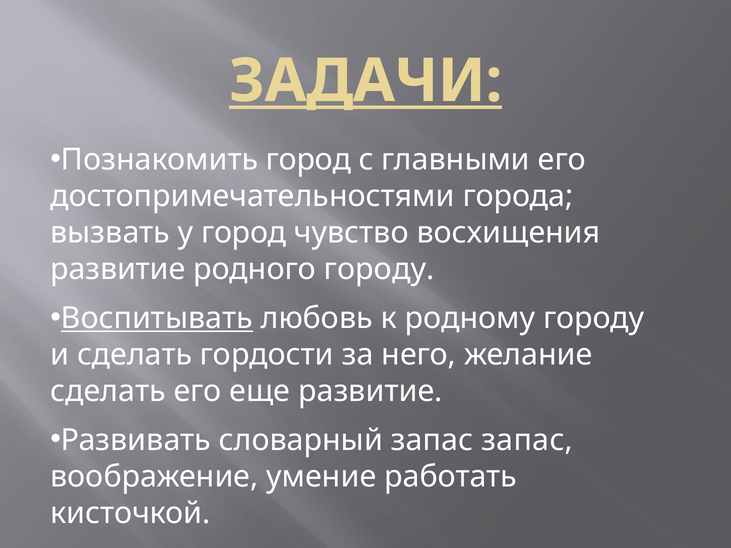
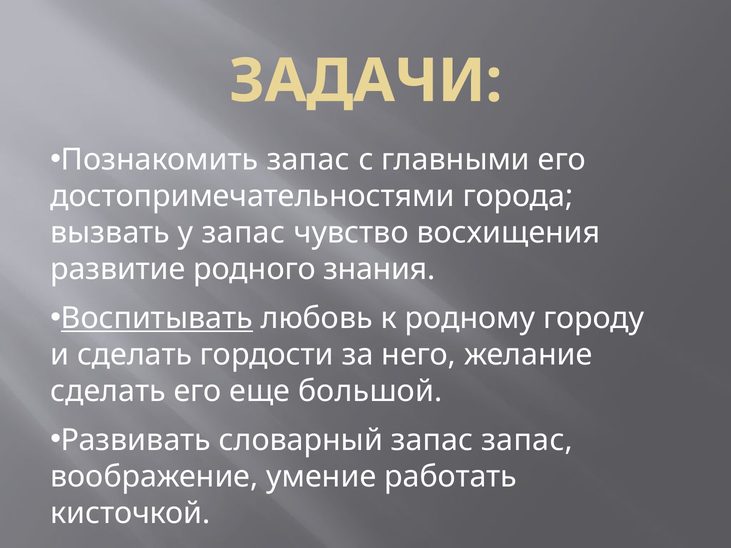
ЗАДАЧИ underline: present -> none (366, 81)
Познакомить город: город -> запас (308, 160)
у город: город -> запас (243, 233)
родного городу: городу -> знания (379, 270)
еще развитие: развитие -> большой (370, 391)
